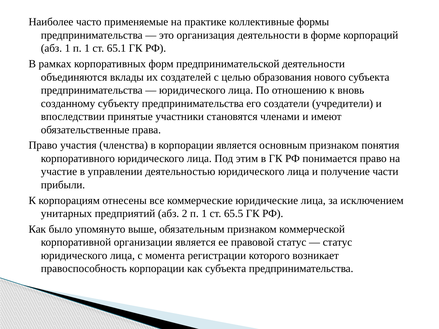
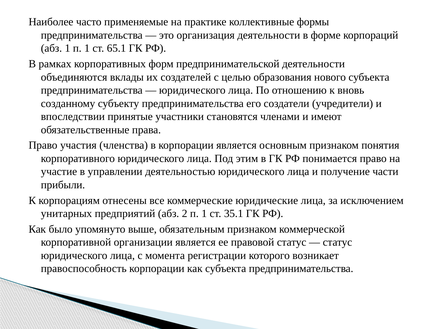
65.5: 65.5 -> 35.1 (234, 214)
